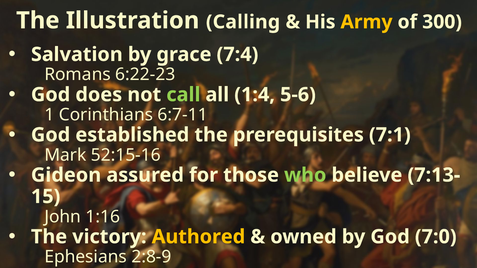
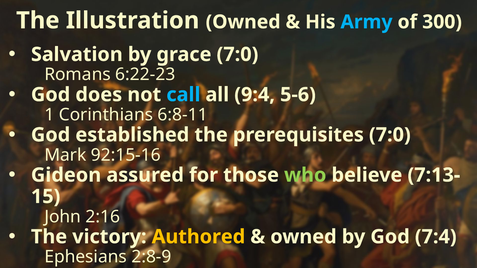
Illustration Calling: Calling -> Owned (243, 22)
Army colour: yellow -> light blue (367, 22)
grace 7:4: 7:4 -> 7:0 (237, 55)
call colour: light green -> light blue (183, 95)
1:4: 1:4 -> 9:4 (255, 95)
6:7-11: 6:7-11 -> 6:8-11 (183, 115)
prerequisites 7:1: 7:1 -> 7:0 (390, 135)
52:15-16: 52:15-16 -> 92:15-16 (126, 155)
1:16: 1:16 -> 2:16 (103, 217)
7:0: 7:0 -> 7:4 (436, 237)
